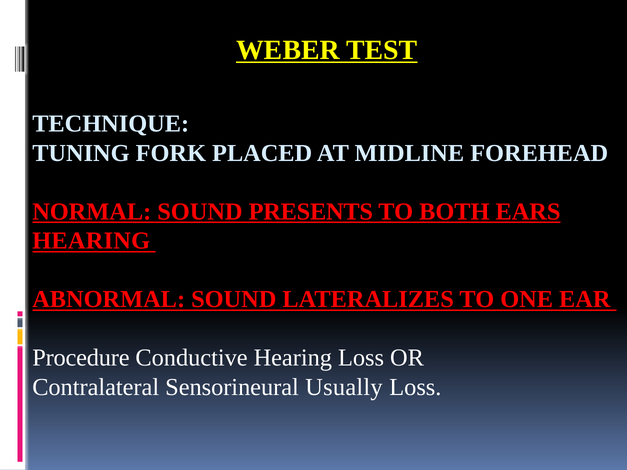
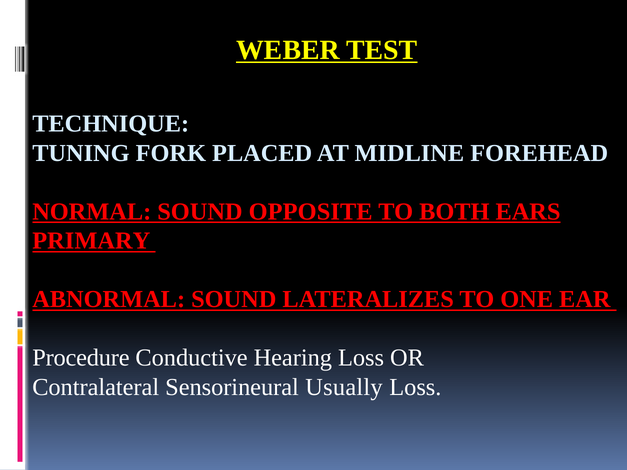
PRESENTS: PRESENTS -> OPPOSITE (311, 212)
HEARING: HEARING -> PRIMARY (91, 241)
